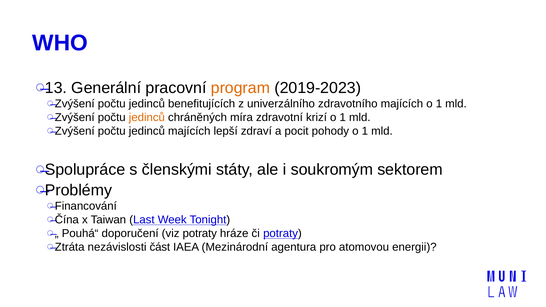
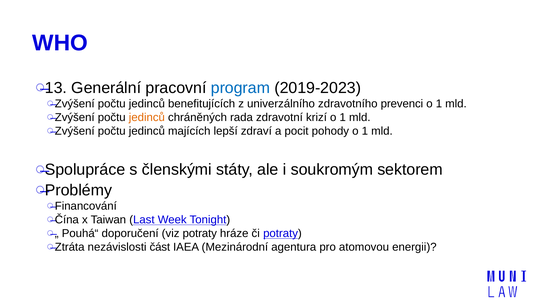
program colour: orange -> blue (240, 88)
zdravotního majících: majících -> prevenci (402, 104)
míra: míra -> rada (241, 118)
